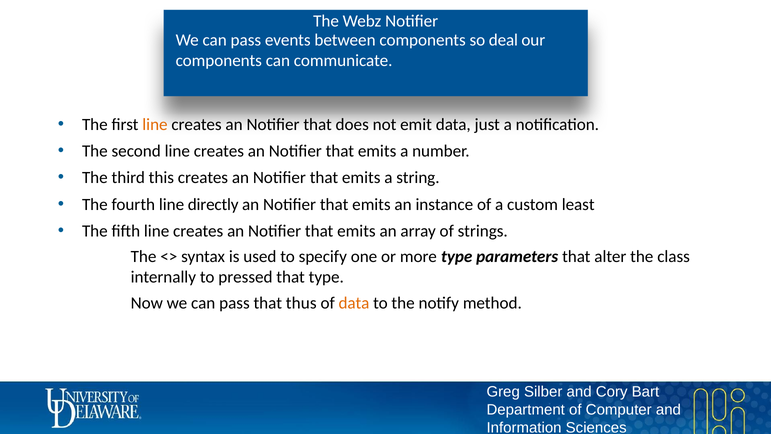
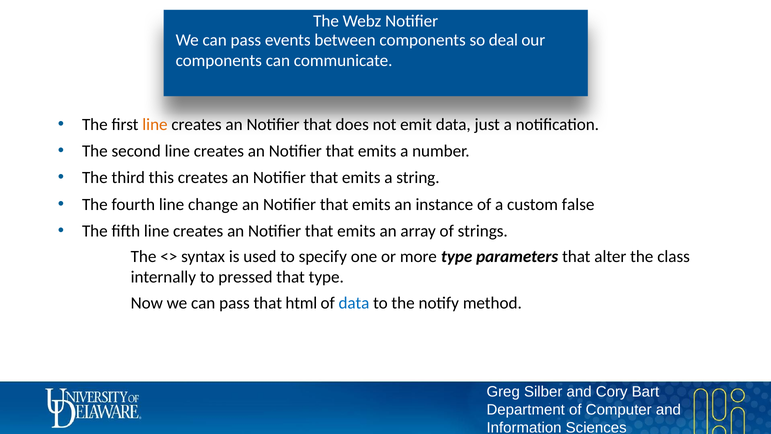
directly: directly -> change (213, 204)
least: least -> false (578, 204)
thus: thus -> html (301, 303)
data colour: orange -> blue (354, 303)
